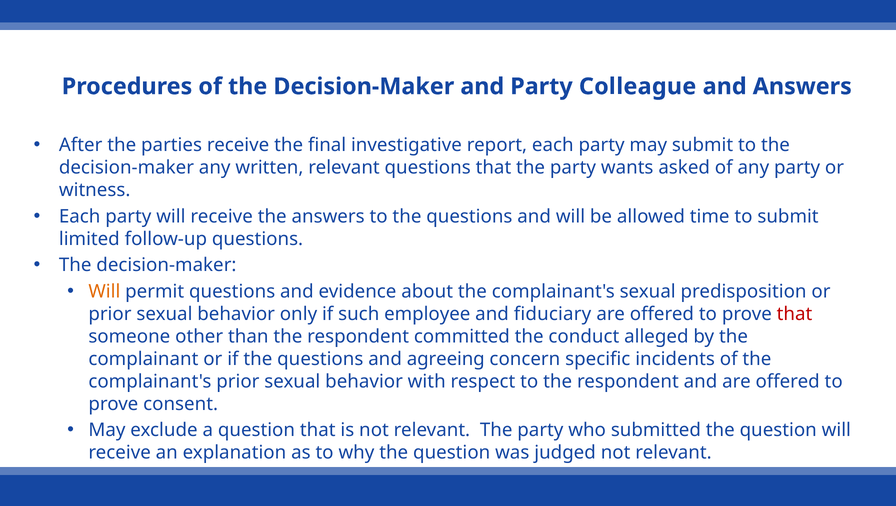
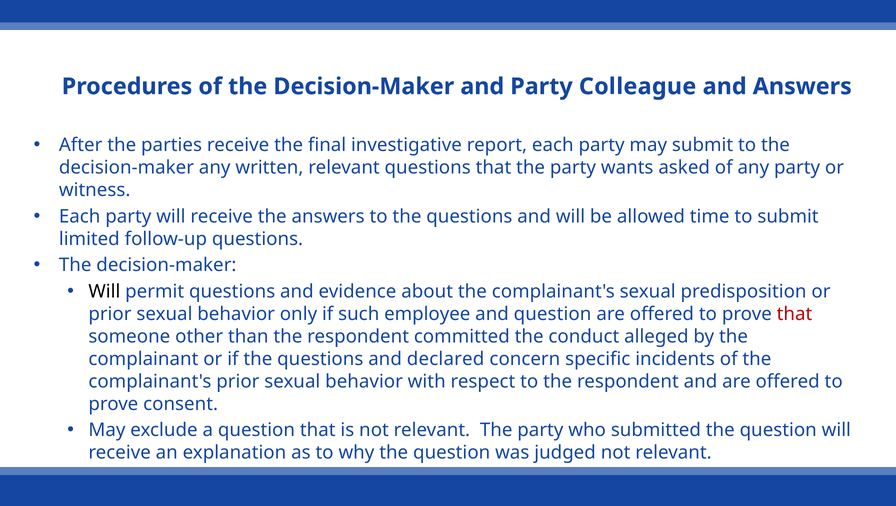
Will colour: orange -> black (104, 291)
and fiduciary: fiduciary -> question (553, 313)
agreeing: agreeing -> declared (446, 358)
